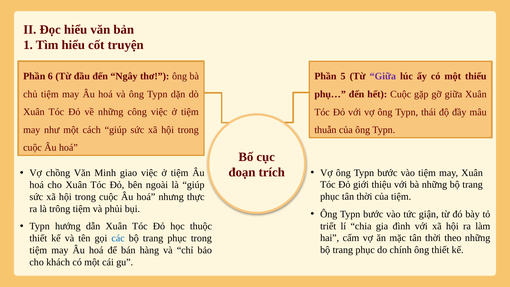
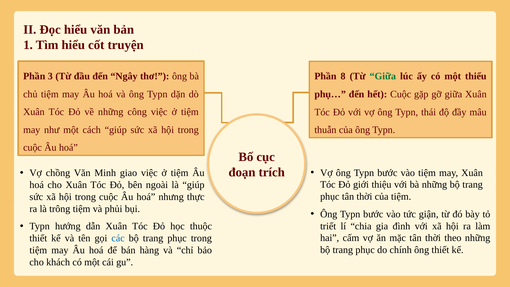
6: 6 -> 3 (50, 76)
5: 5 -> 8 (343, 76)
Giữa colour: purple -> green (383, 76)
